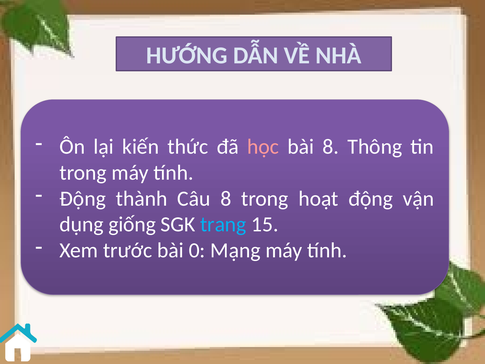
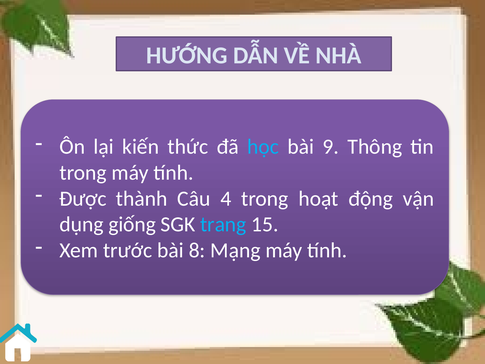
học colour: pink -> light blue (263, 147)
bài 8: 8 -> 9 (331, 147)
Động: Động -> Được (83, 198)
Câu 8: 8 -> 4 (226, 198)
0: 0 -> 8 (197, 250)
